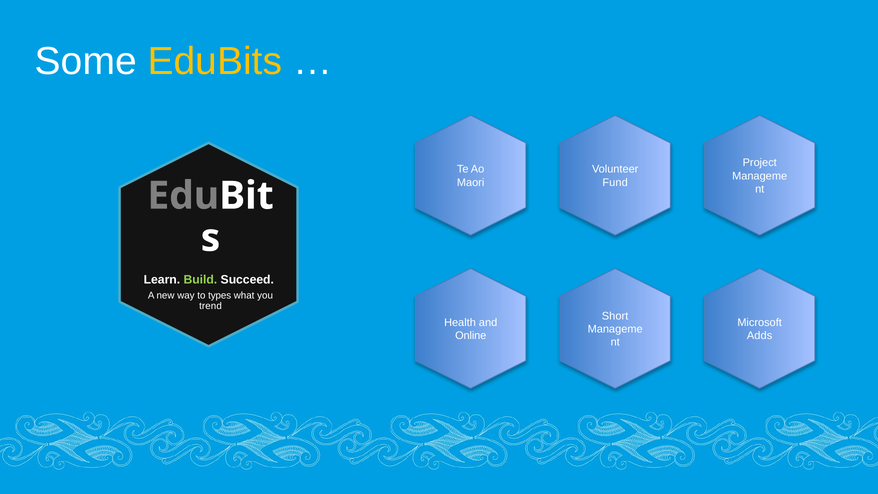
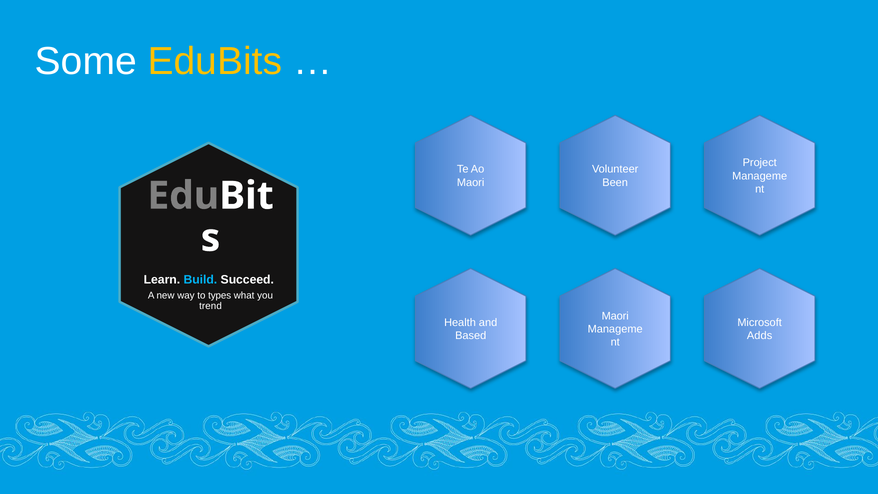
Fund: Fund -> Been (615, 183)
Build colour: light green -> light blue (200, 279)
Short: Short -> Maori (615, 316)
Online: Online -> Based (471, 336)
